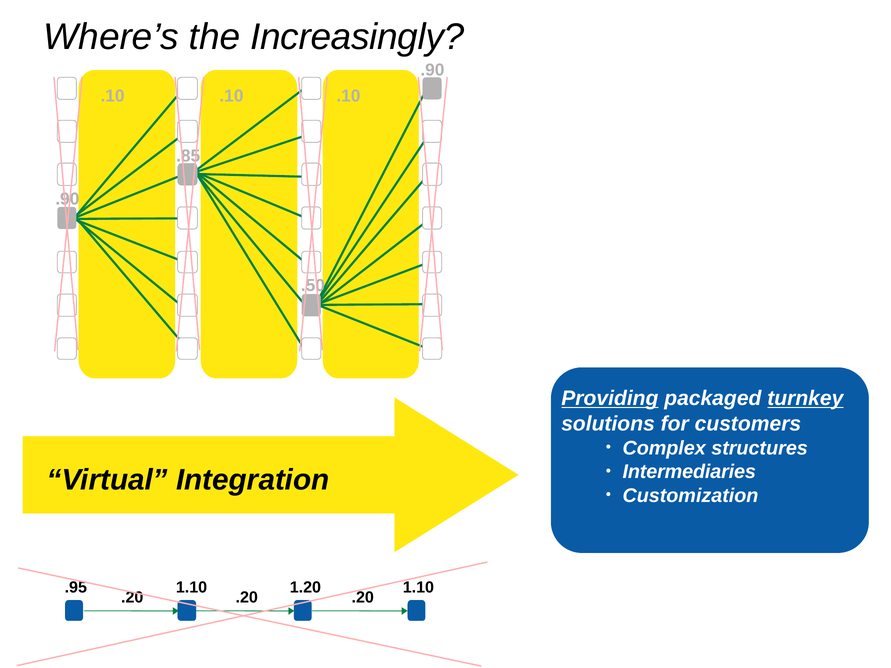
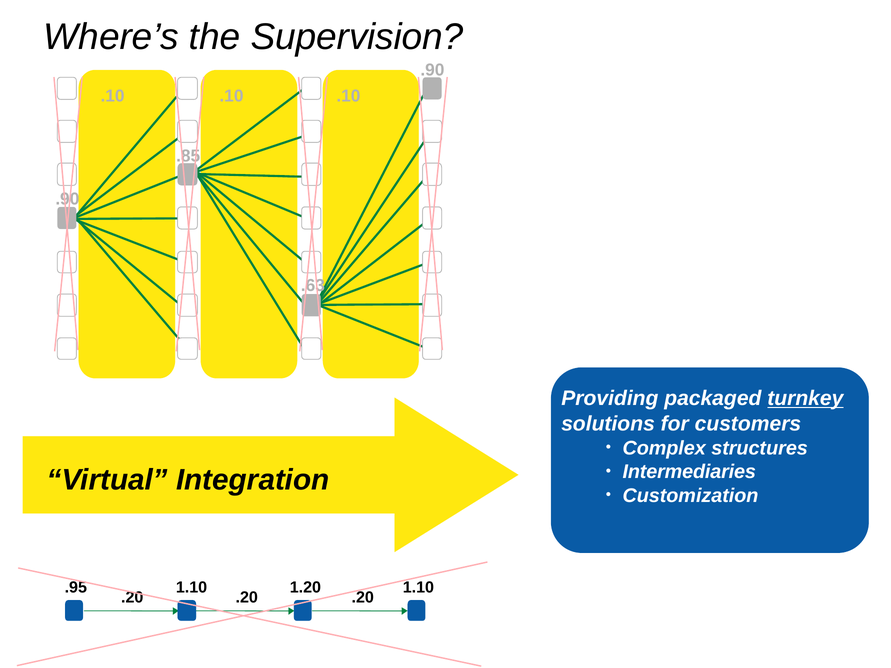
Increasingly: Increasingly -> Supervision (357, 37)
.50: .50 -> .63 (313, 286)
Providing underline: present -> none (610, 399)
